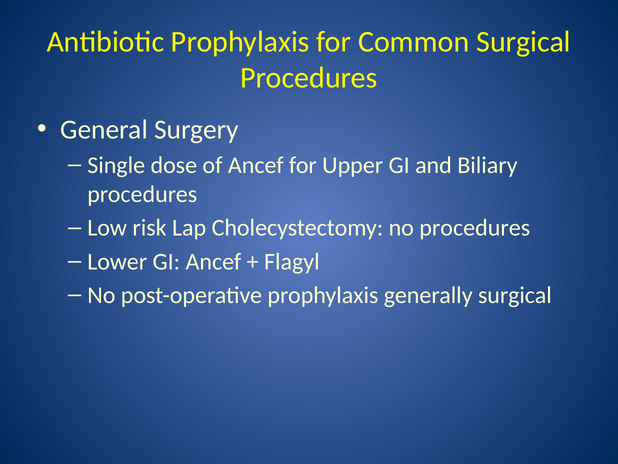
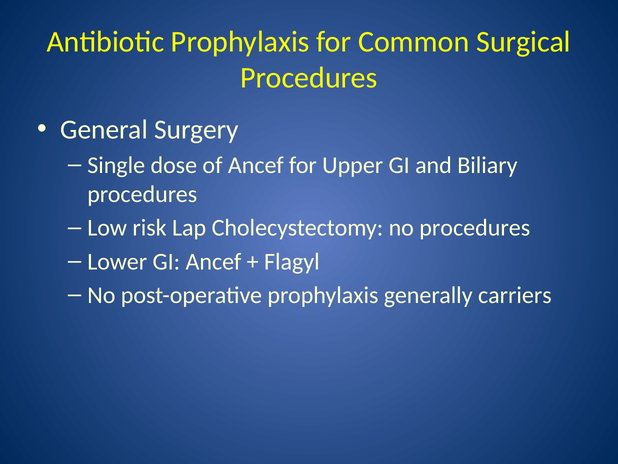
generally surgical: surgical -> carriers (515, 295)
